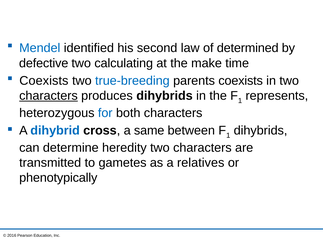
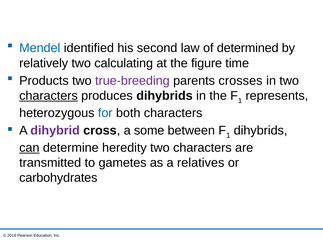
defective: defective -> relatively (44, 63)
make: make -> figure (207, 63)
Coexists: Coexists -> Products (44, 81)
true-breeding colour: blue -> purple (132, 81)
parents coexists: coexists -> crosses (241, 81)
dihybrid colour: blue -> purple (55, 131)
same: same -> some (149, 131)
can underline: none -> present (29, 148)
phenotypically: phenotypically -> carbohydrates (58, 178)
